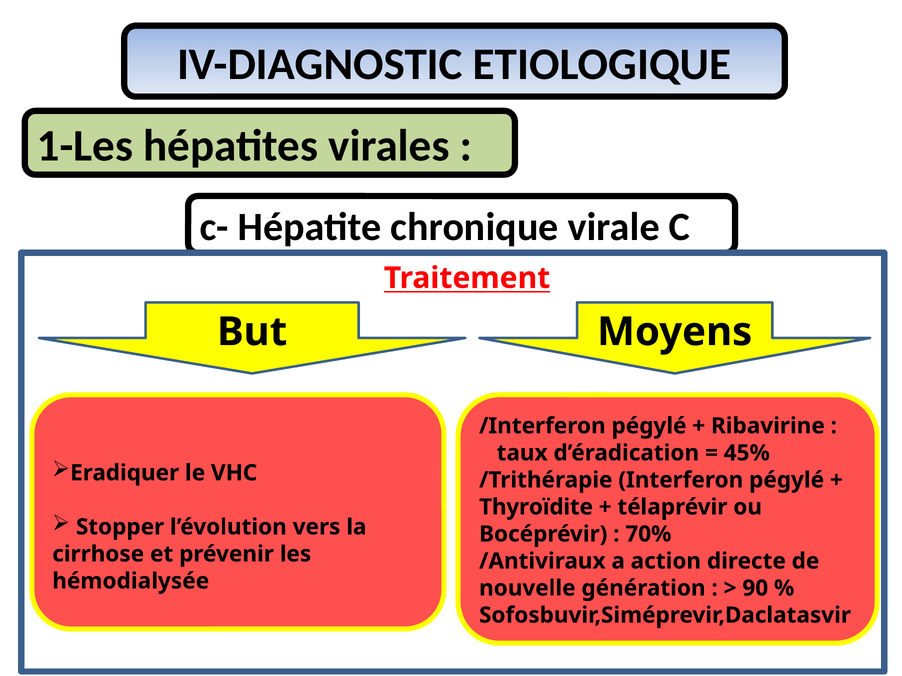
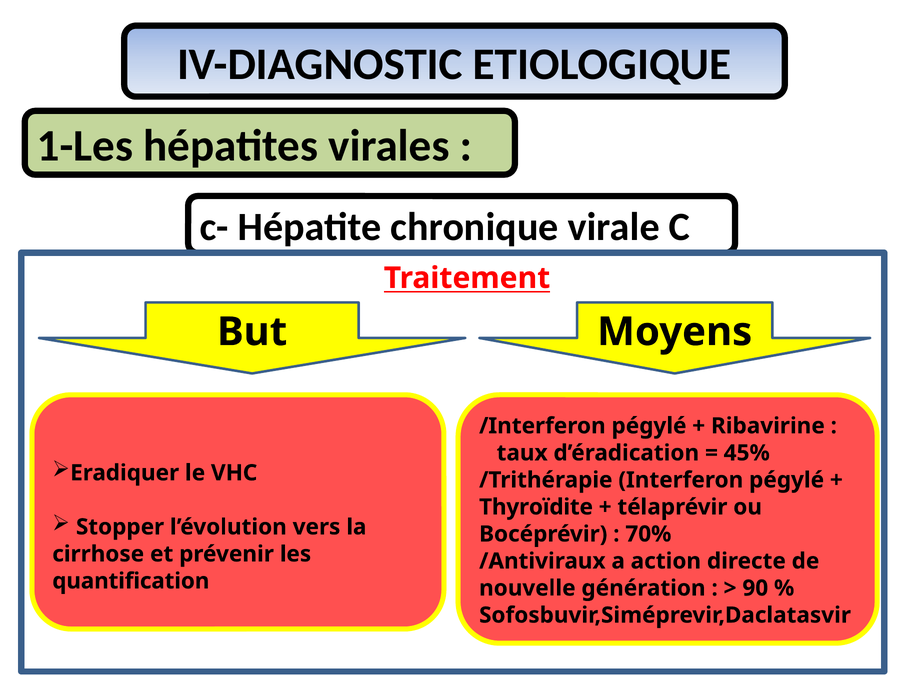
hémodialysée: hémodialysée -> quantification (131, 581)
